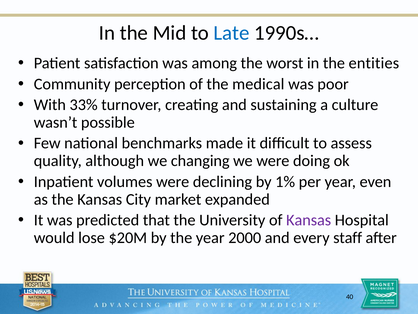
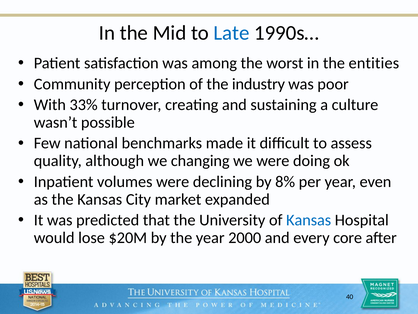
medical: medical -> industry (258, 84)
1%: 1% -> 8% (285, 181)
Kansas colour: purple -> blue (309, 220)
staff: staff -> core (348, 237)
